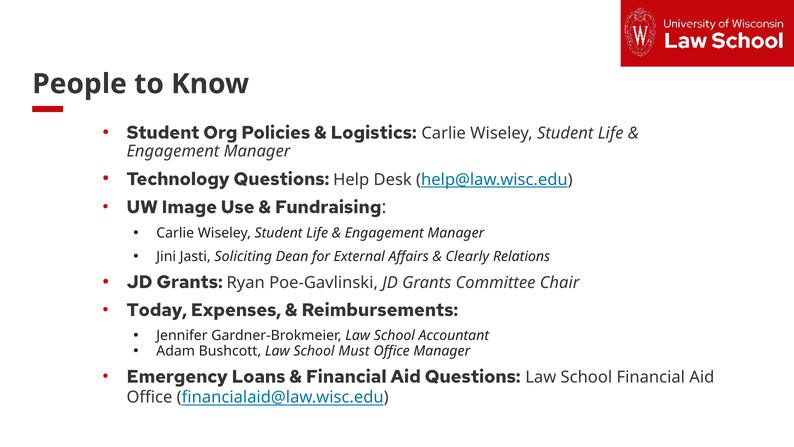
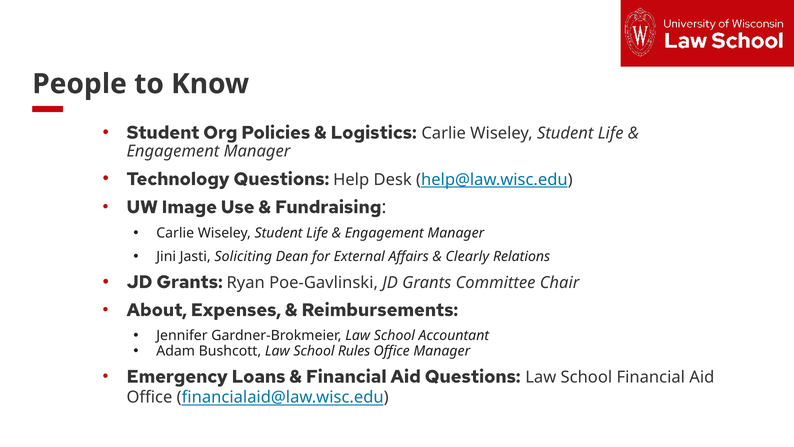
Today: Today -> About (157, 310)
Must: Must -> Rules (354, 351)
